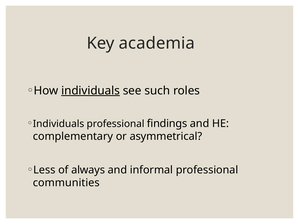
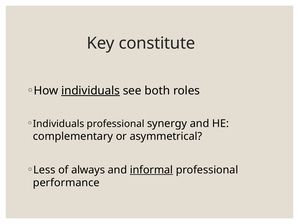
academia: academia -> constitute (157, 43)
such: such -> both (157, 91)
findings: findings -> synergy (167, 124)
informal underline: none -> present (151, 170)
communities: communities -> performance (66, 183)
